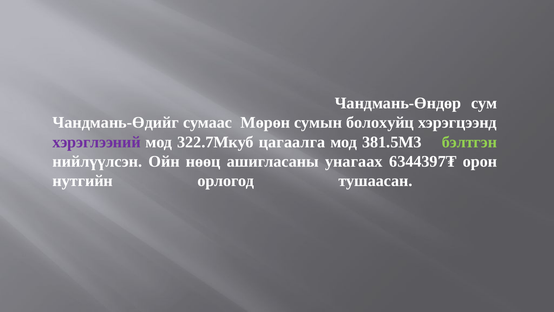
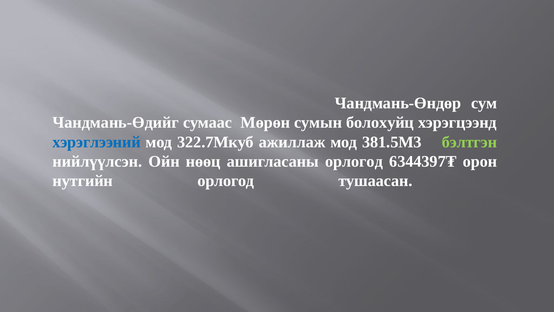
хэрэглээний colour: purple -> blue (97, 142)
цагаалга: цагаалга -> ажиллаж (292, 142)
ашигласаны унагаах: унагаах -> орлогод (354, 161)
